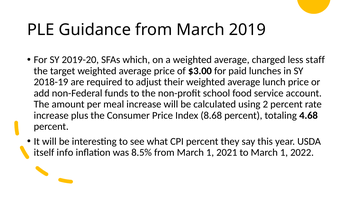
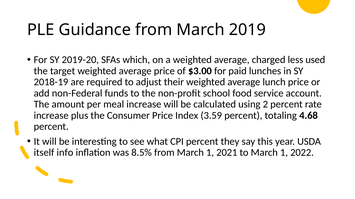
staff: staff -> used (315, 60)
8.68: 8.68 -> 3.59 (211, 116)
